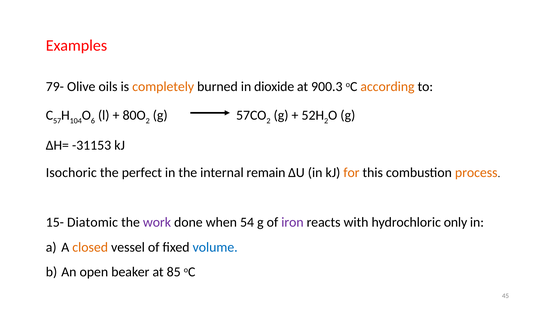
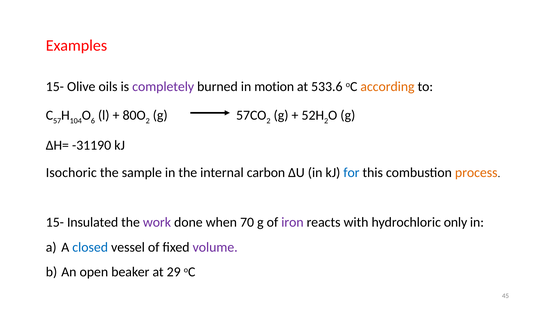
79-: 79- -> 15- (55, 87)
completely colour: orange -> purple (163, 87)
dioxide: dioxide -> motion (274, 87)
900.3: 900.3 -> 533.6 (327, 87)
-31153: -31153 -> -31190 (92, 145)
perfect: perfect -> sample (142, 173)
remain: remain -> carbon (266, 173)
for colour: orange -> blue (351, 173)
Diatomic: Diatomic -> Insulated (93, 222)
54: 54 -> 70 (247, 222)
closed colour: orange -> blue (90, 247)
volume colour: blue -> purple (215, 247)
85: 85 -> 29 (174, 272)
